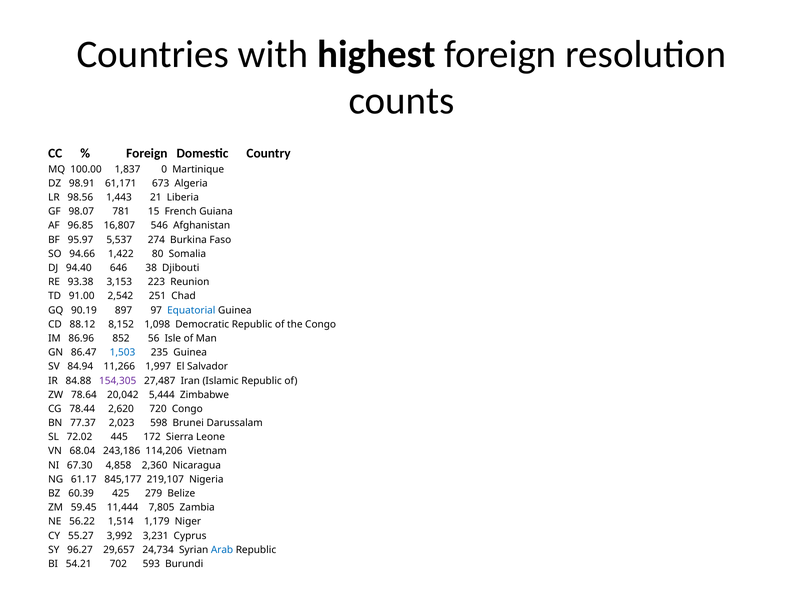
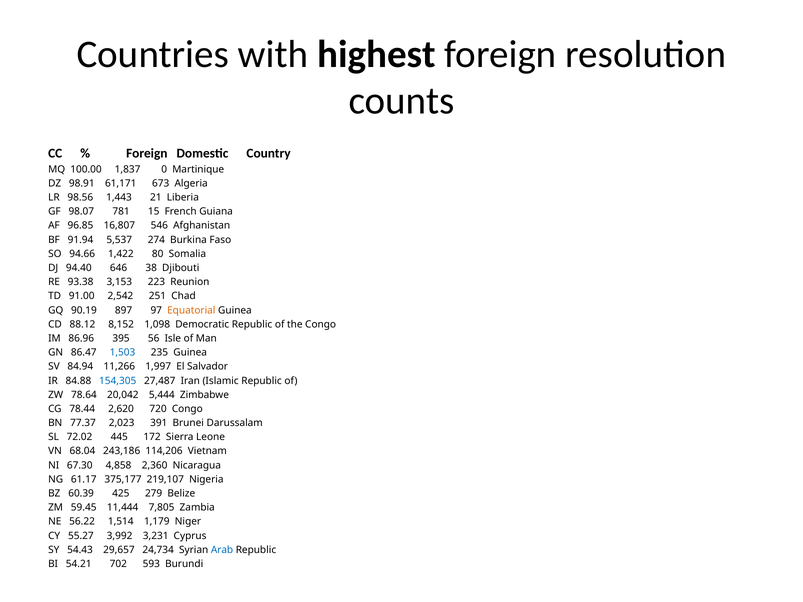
95.97: 95.97 -> 91.94 (81, 240)
Equatorial colour: blue -> orange (191, 310)
852: 852 -> 395 (121, 339)
154,305 colour: purple -> blue (118, 381)
598: 598 -> 391 (159, 423)
845,177: 845,177 -> 375,177 (123, 480)
96.27: 96.27 -> 54.43 (80, 550)
